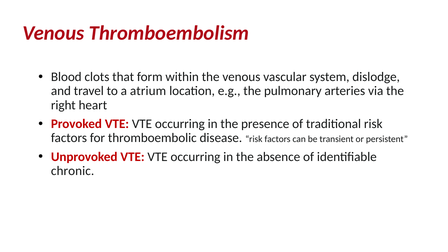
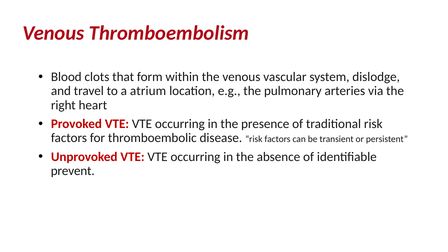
chronic: chronic -> prevent (73, 171)
